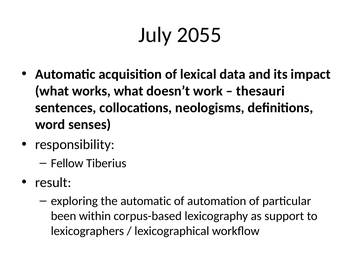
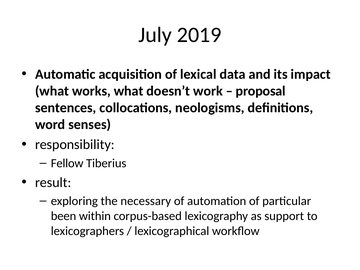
2055: 2055 -> 2019 (199, 35)
thesauri: thesauri -> proposal (261, 91)
the automatic: automatic -> necessary (146, 201)
